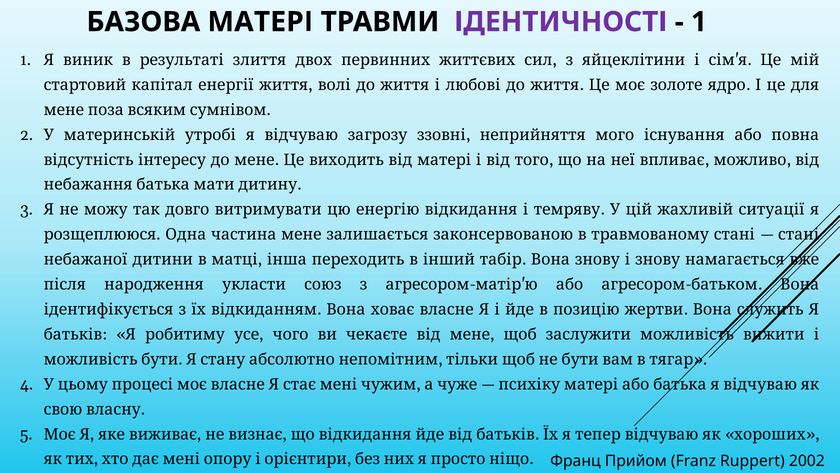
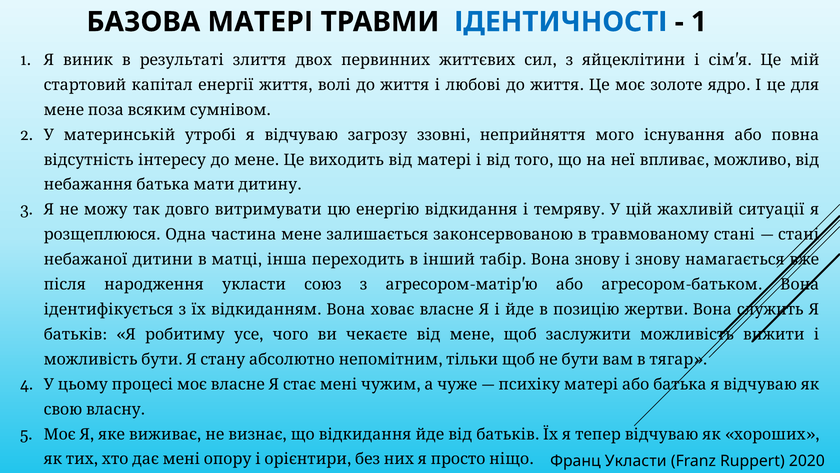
ІДЕНТИЧНОСТІ colour: purple -> blue (561, 22)
Франц Прийом: Прийом -> Укласти (636, 461)
2002: 2002 -> 2020 (807, 461)
